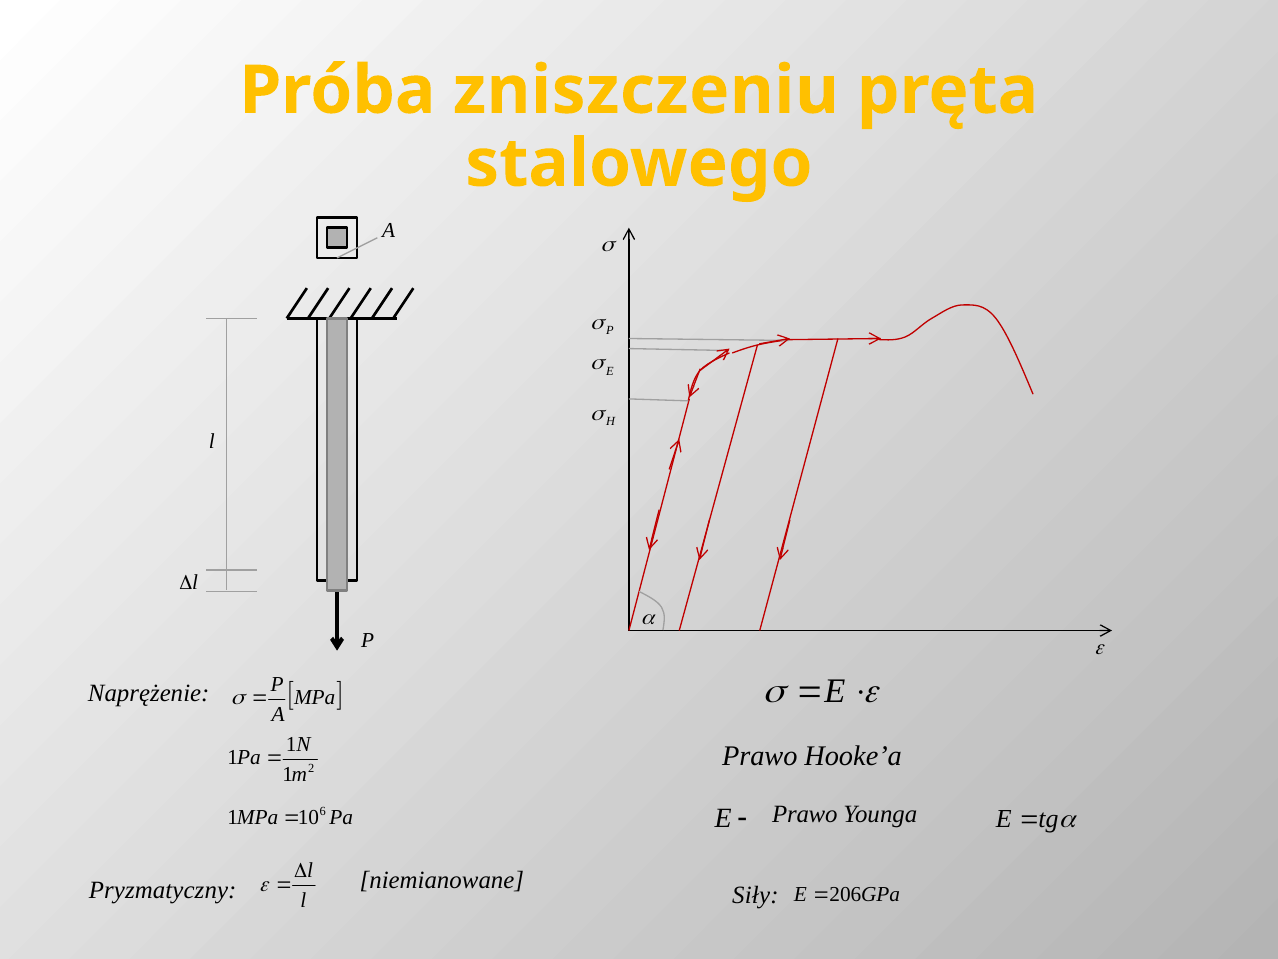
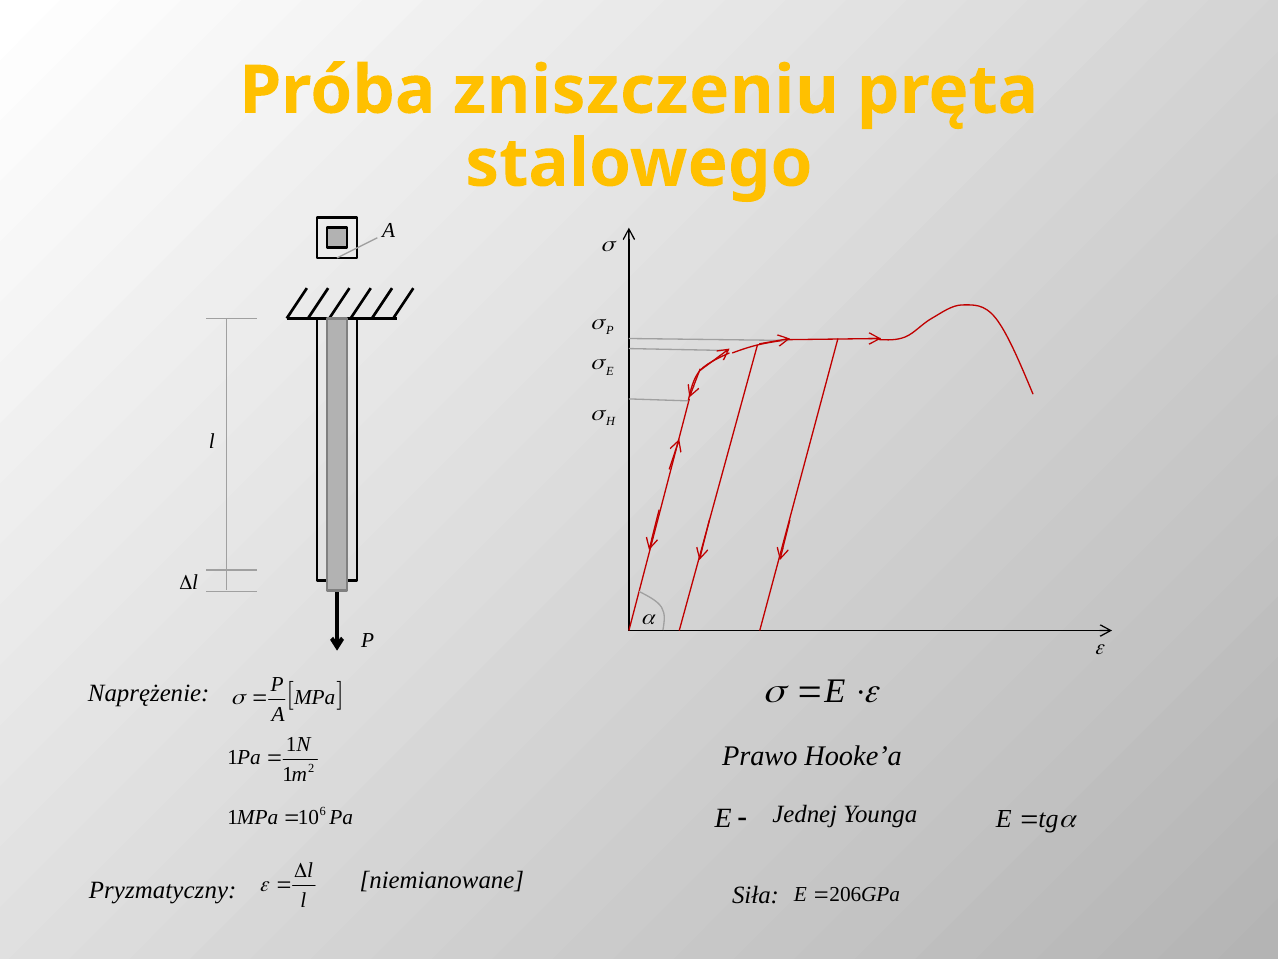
Prawo: Prawo -> Jednej (805, 814)
Siły: Siły -> Siła (756, 895)
